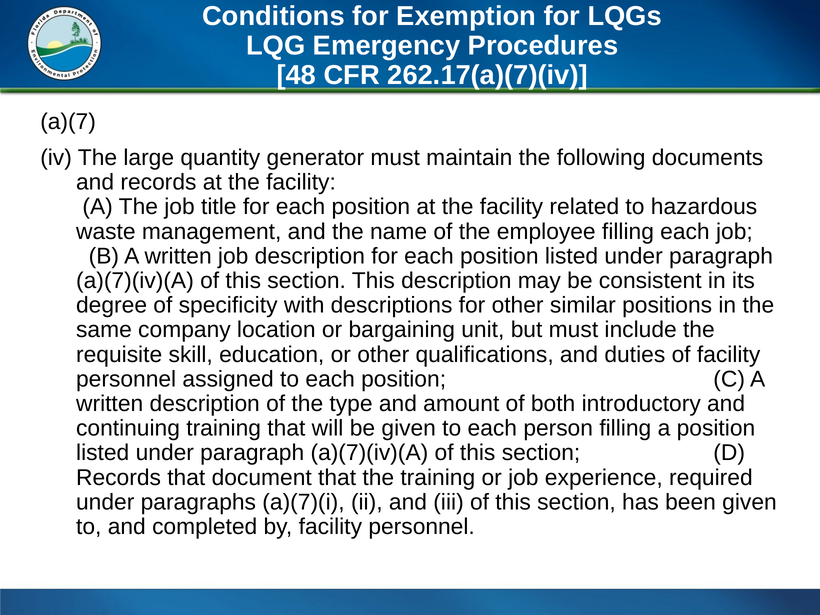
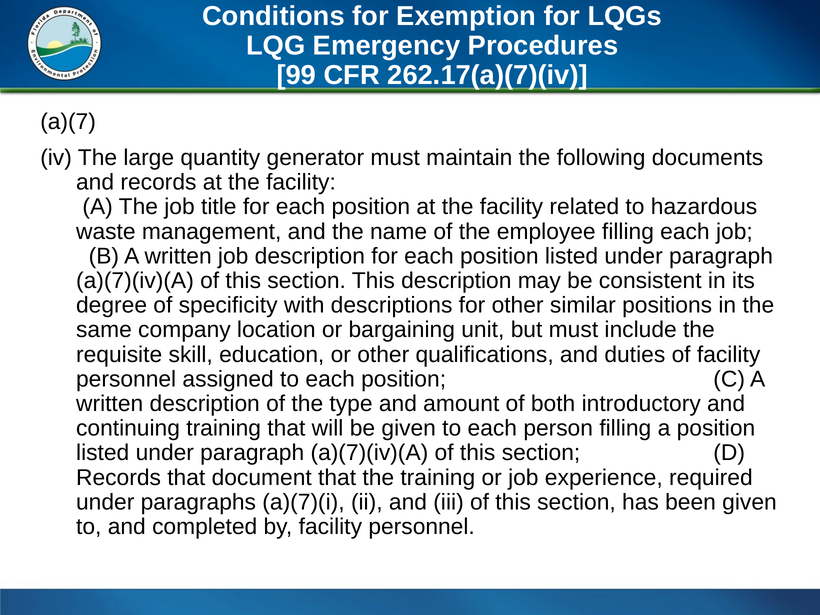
48: 48 -> 99 (296, 75)
